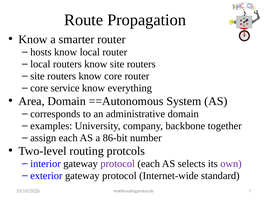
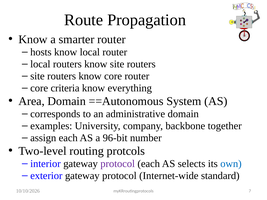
service: service -> criteria (65, 88)
86-bit: 86-bit -> 96-bit (115, 138)
own colour: purple -> blue (231, 164)
